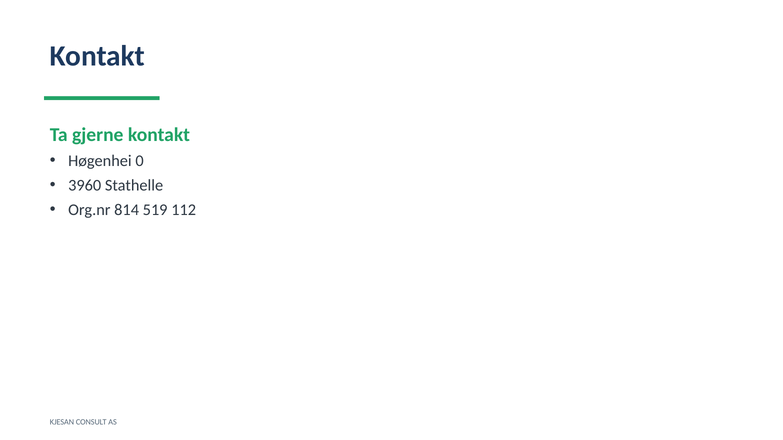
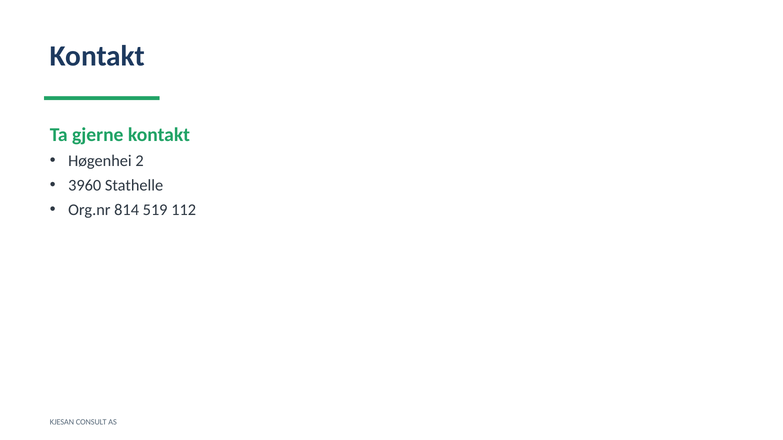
0: 0 -> 2 (140, 161)
